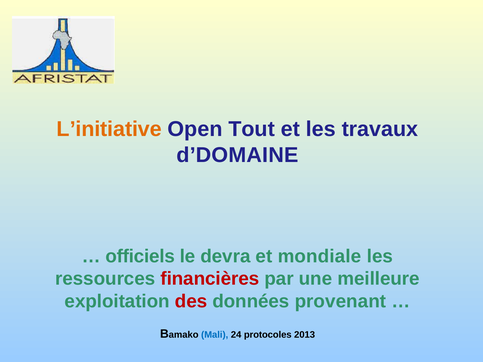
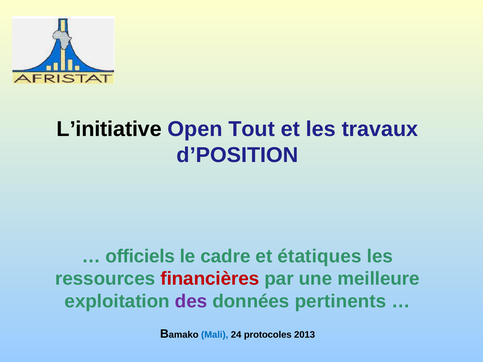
L’initiative colour: orange -> black (109, 129)
d’DOMAINE: d’DOMAINE -> d’POSITION (238, 155)
devra: devra -> cadre (225, 256)
mondiale: mondiale -> étatiques (320, 256)
des colour: red -> purple (191, 301)
provenant: provenant -> pertinents (340, 301)
